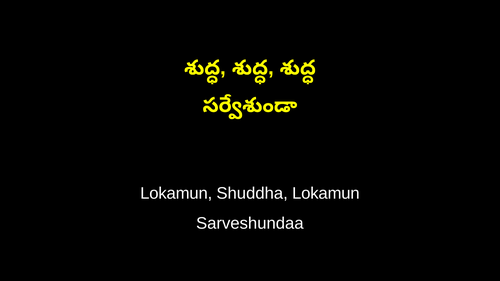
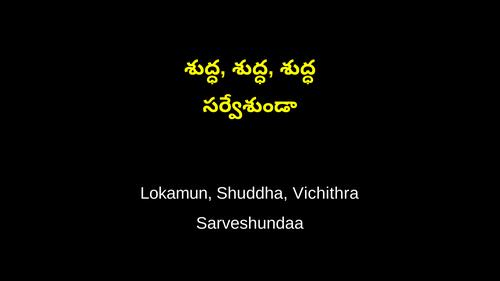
Shuddha Lokamun: Lokamun -> Vichithra (326, 194)
